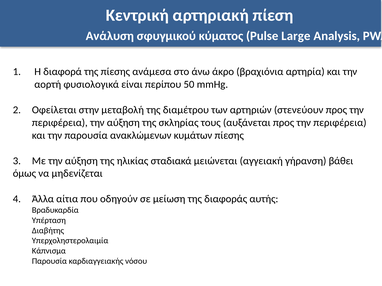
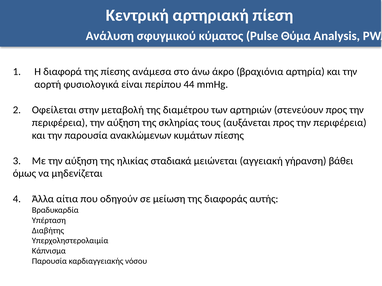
Large: Large -> Θύμα (296, 36)
50: 50 -> 44 (189, 85)
